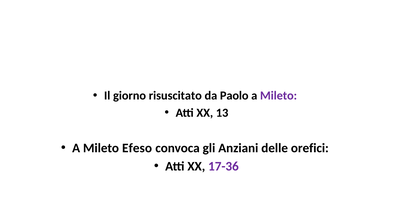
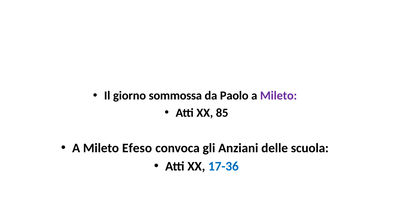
risuscitato: risuscitato -> sommossa (175, 96)
13: 13 -> 85 (222, 113)
orefici: orefici -> scuola (310, 148)
17-36 colour: purple -> blue (223, 166)
